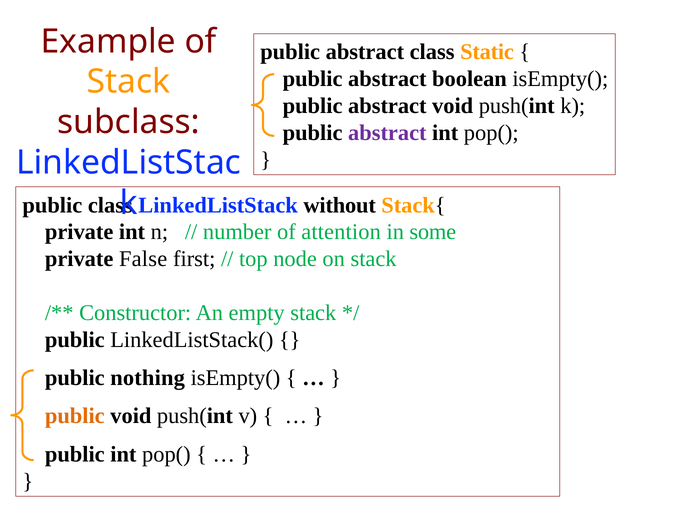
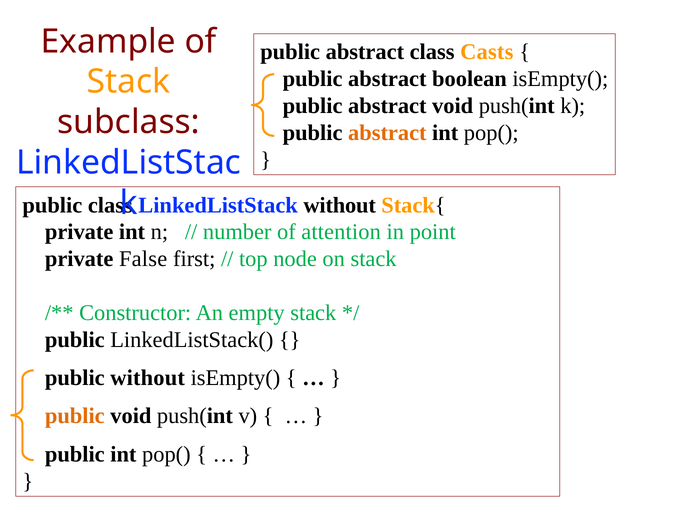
Static: Static -> Casts (487, 52)
abstract colour: purple -> orange (387, 133)
some: some -> point (433, 232)
public nothing: nothing -> without (148, 378)
